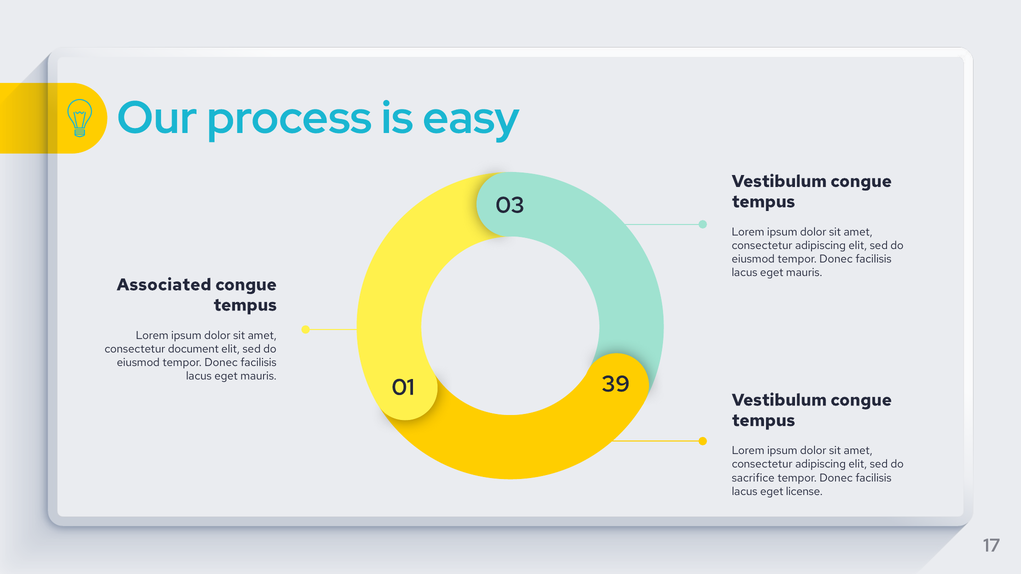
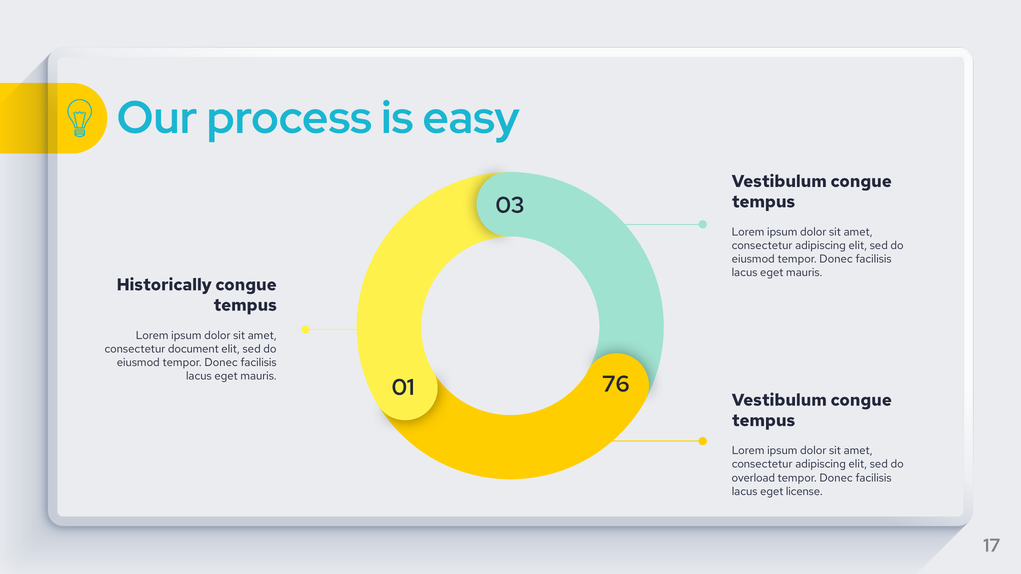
Associated: Associated -> Historically (164, 285)
39: 39 -> 76 (616, 384)
sacrifice: sacrifice -> overload (753, 478)
